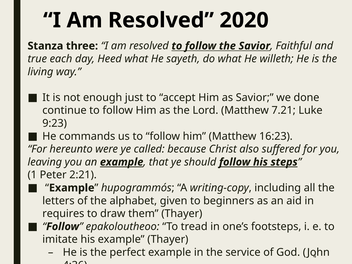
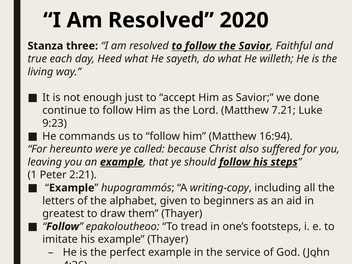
16:23: 16:23 -> 16:94 (276, 136)
requires: requires -> greatest (63, 214)
